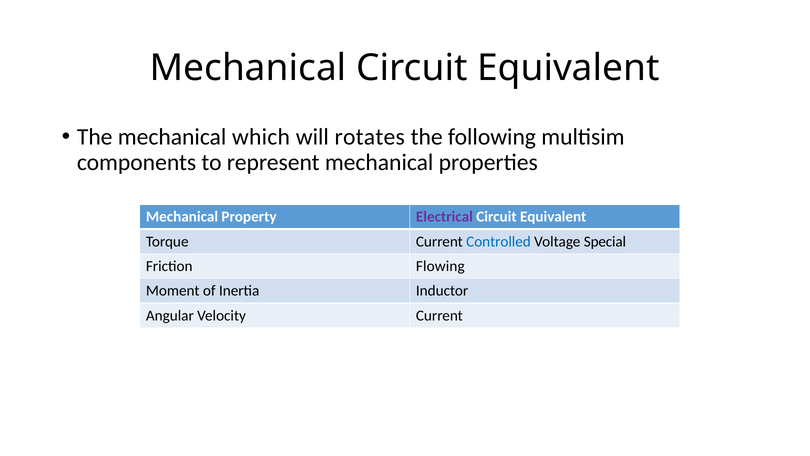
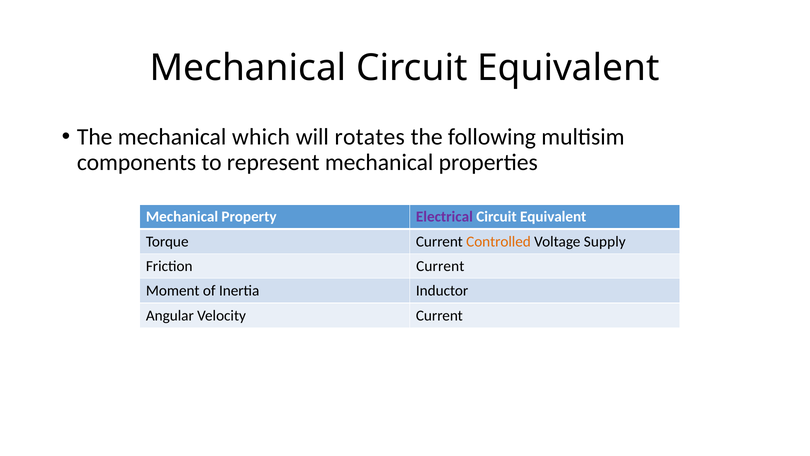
Controlled colour: blue -> orange (499, 241)
Special: Special -> Supply (605, 241)
Friction Flowing: Flowing -> Current (440, 266)
